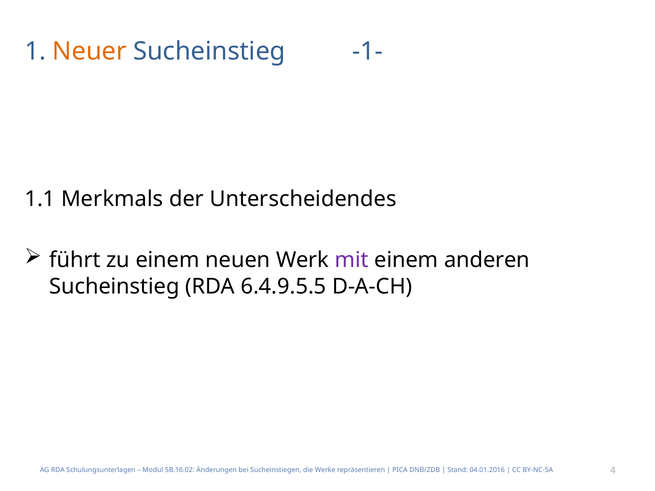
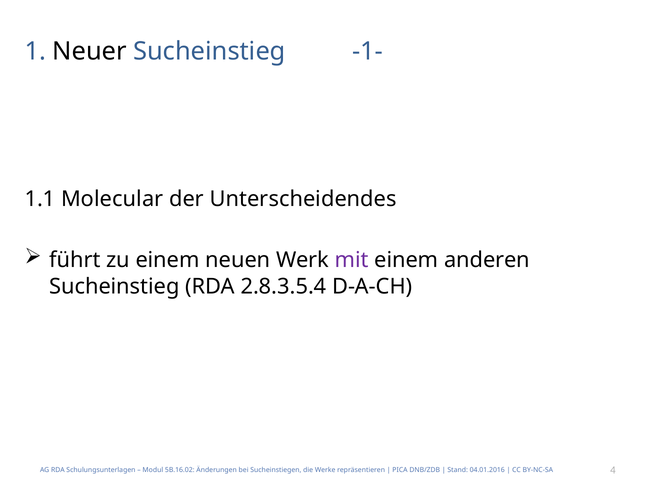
Neuer colour: orange -> black (90, 51)
Merkmals: Merkmals -> Molecular (112, 199)
6.4.9.5.5: 6.4.9.5.5 -> 2.8.3.5.4 (283, 286)
